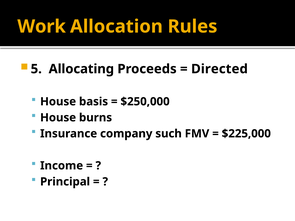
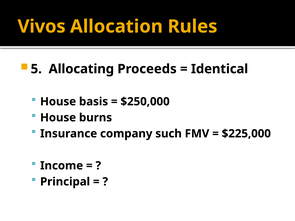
Work: Work -> Vivos (42, 27)
Directed: Directed -> Identical (220, 69)
